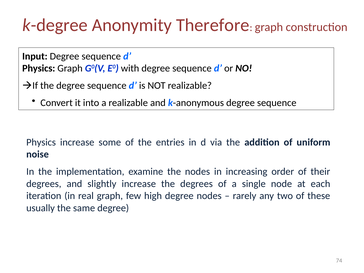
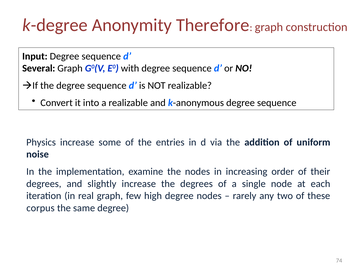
Physics: Physics -> Several (39, 68)
usually: usually -> corpus (40, 208)
